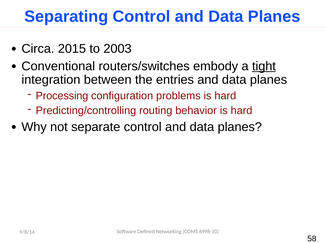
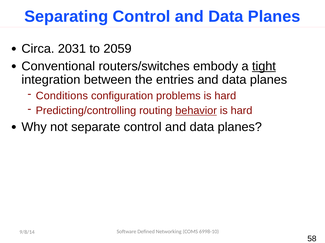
2015: 2015 -> 2031 (72, 49)
2003: 2003 -> 2059 (118, 49)
Processing: Processing -> Conditions (62, 96)
behavior underline: none -> present (196, 111)
